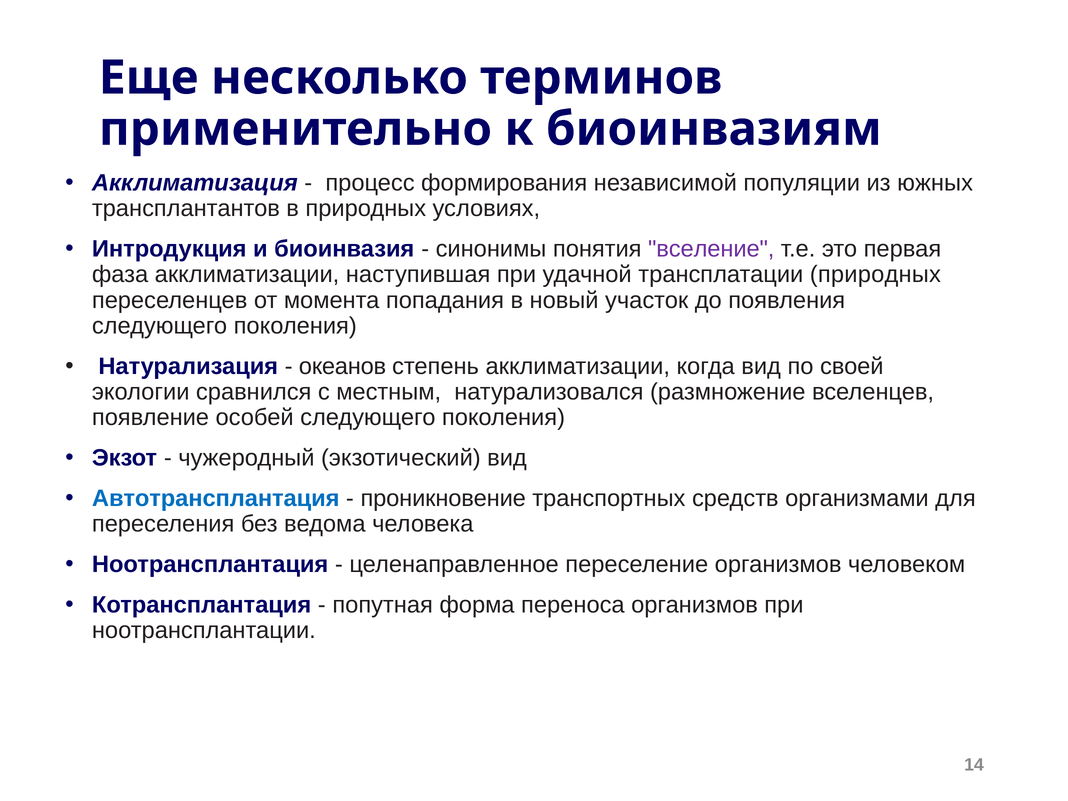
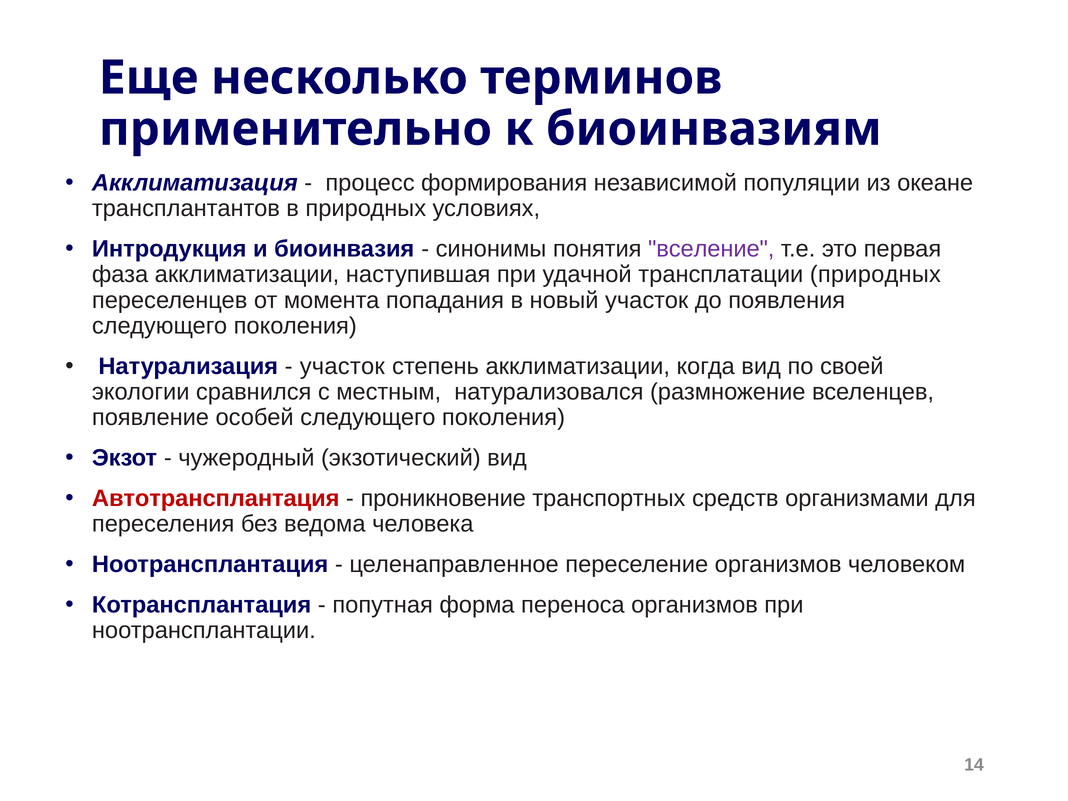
южных: южных -> океане (935, 183)
океанов: океанов -> участок (342, 366)
Автотрансплантация colour: blue -> red (216, 498)
